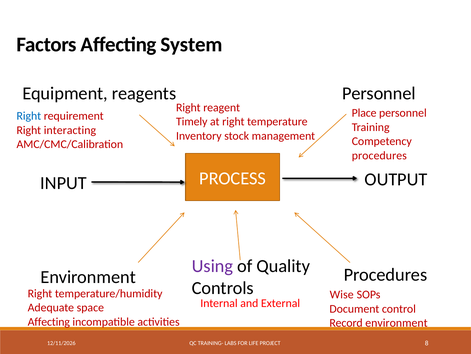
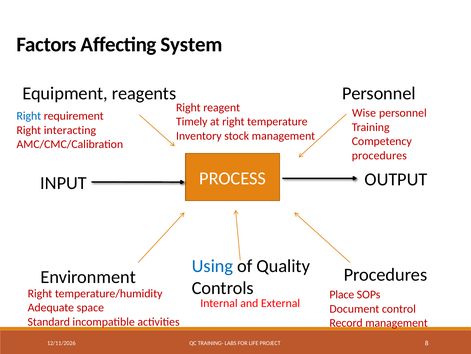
Place: Place -> Wise (364, 113)
Using colour: purple -> blue (212, 265)
Wise: Wise -> Place (342, 294)
Affecting: Affecting -> Standard (49, 321)
Record environment: environment -> management (397, 322)
